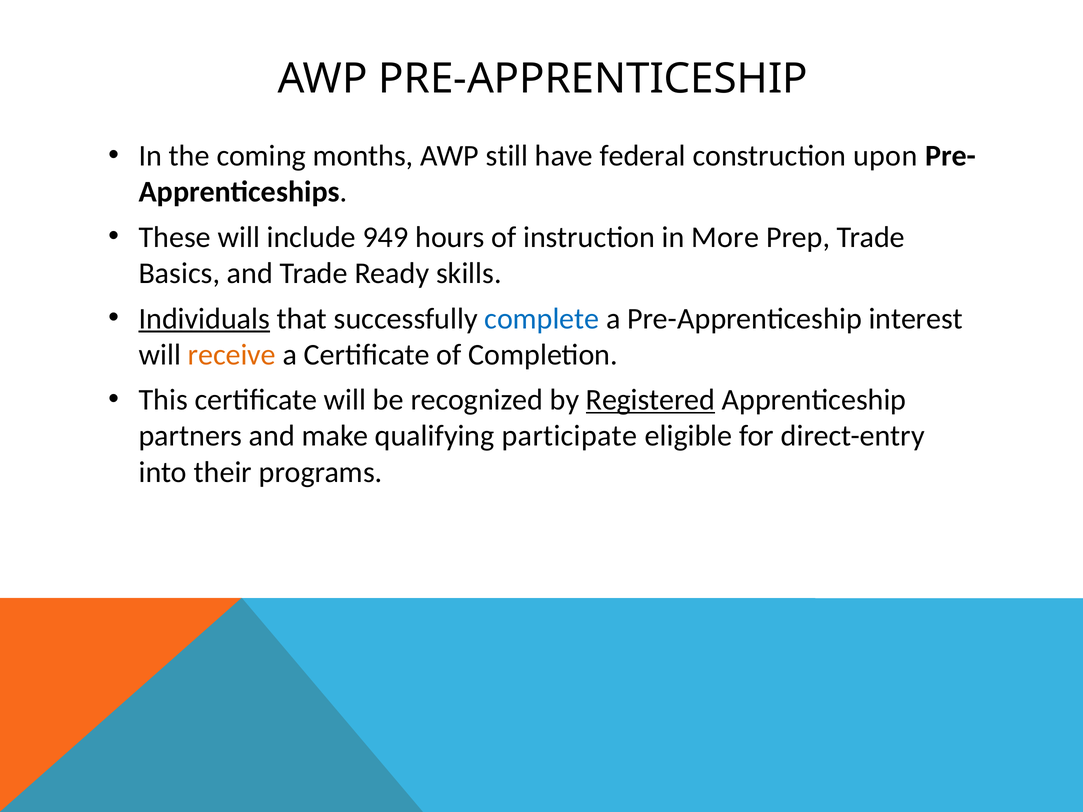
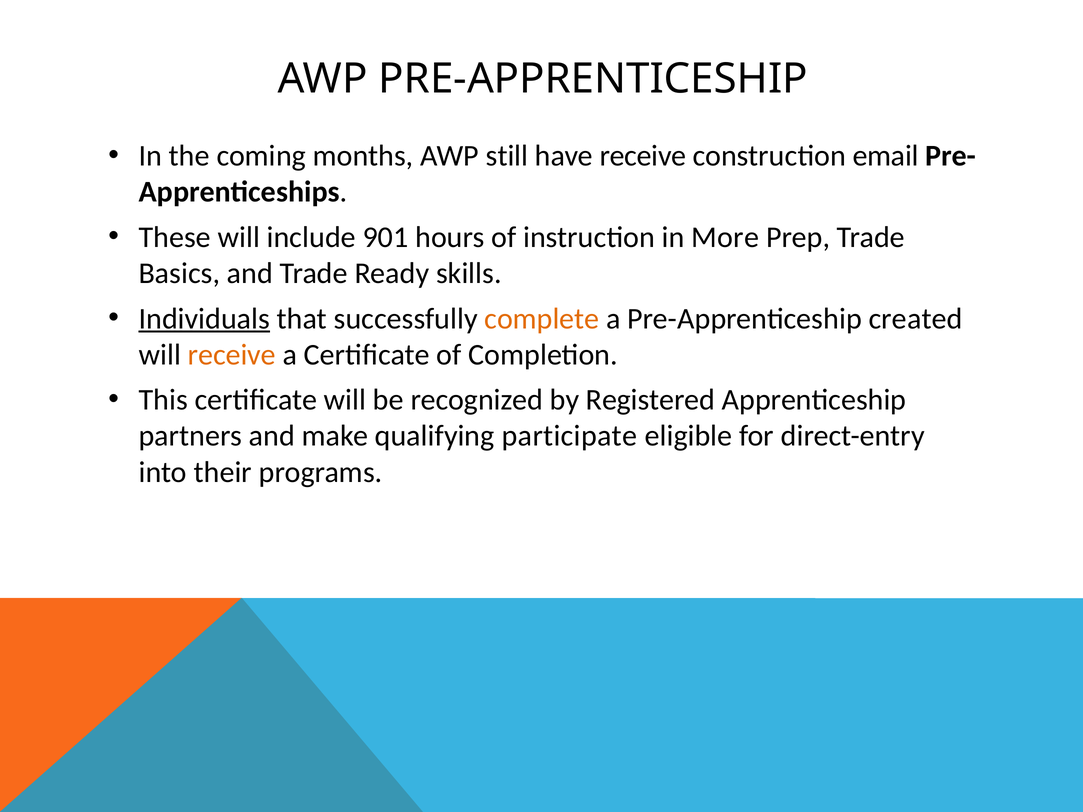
have federal: federal -> receive (643, 156)
upon: upon -> email (886, 156)
949: 949 -> 901 (386, 237)
complete colour: blue -> orange (542, 319)
interest: interest -> created (916, 319)
Registered underline: present -> none (650, 400)
